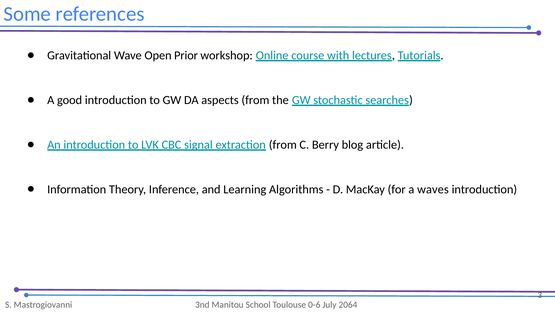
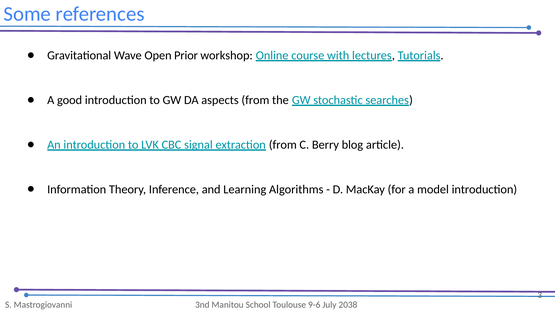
waves: waves -> model (433, 189)
0-6: 0-6 -> 9-6 (314, 305)
2064: 2064 -> 2038 (348, 305)
